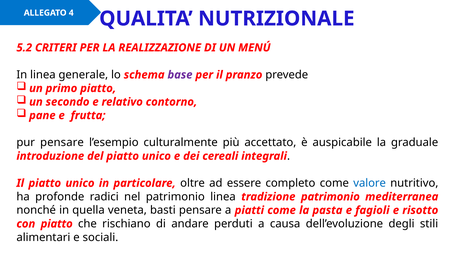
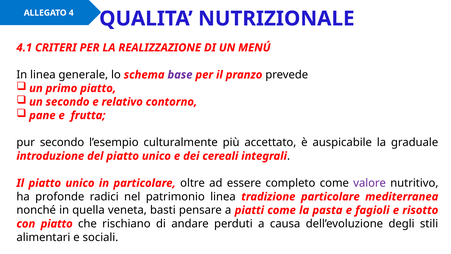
5.2: 5.2 -> 4.1 (24, 48)
pur pensare: pensare -> secondo (62, 142)
valore colour: blue -> purple (370, 183)
tradizione patrimonio: patrimonio -> particolare (330, 196)
